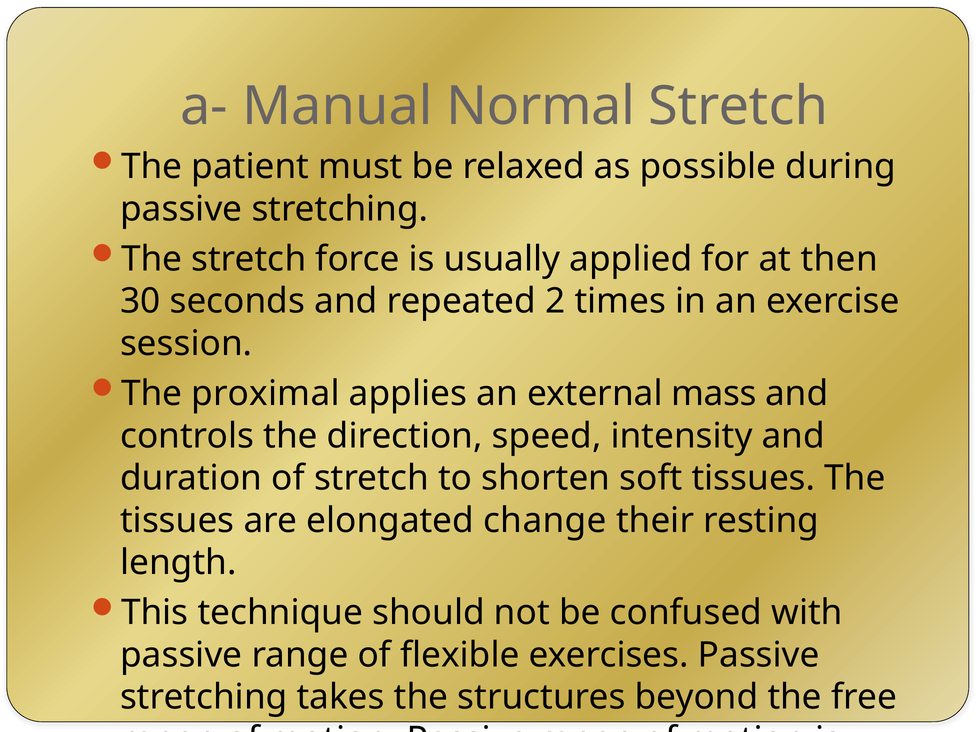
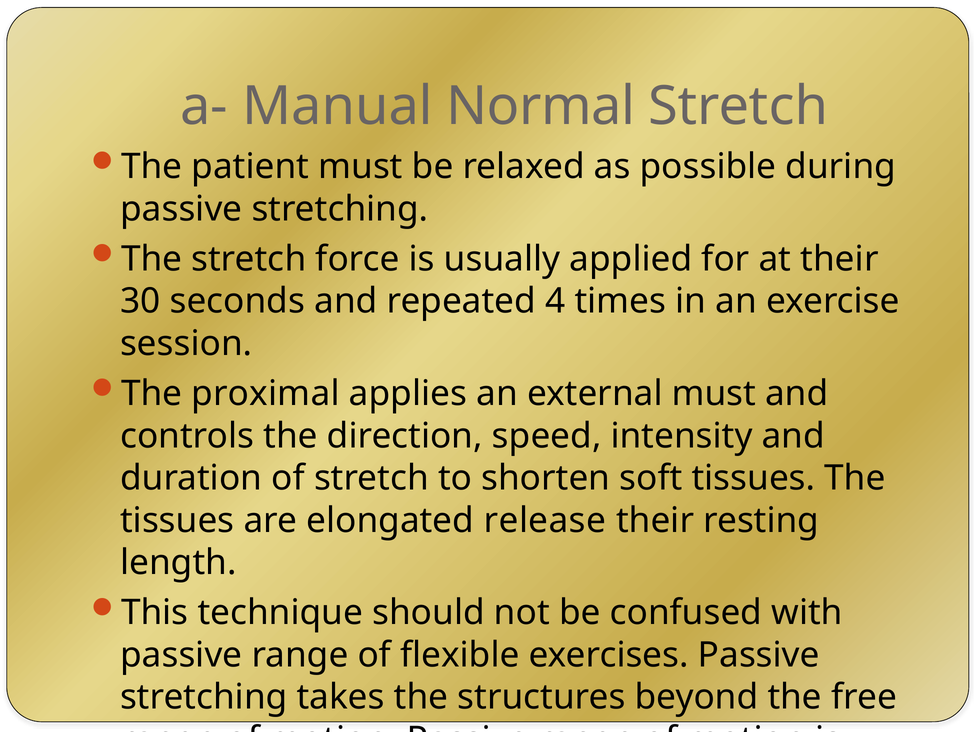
at then: then -> their (839, 259)
2: 2 -> 4 (555, 301)
external mass: mass -> must (714, 394)
change: change -> release (545, 520)
